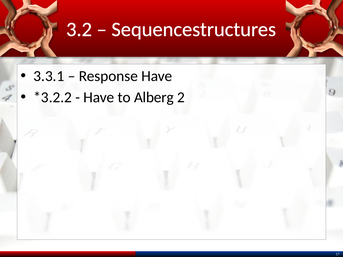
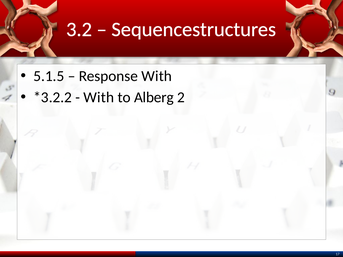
3.3.1: 3.3.1 -> 5.1.5 (49, 76)
Response Have: Have -> With (157, 76)
Have: Have -> With (99, 97)
